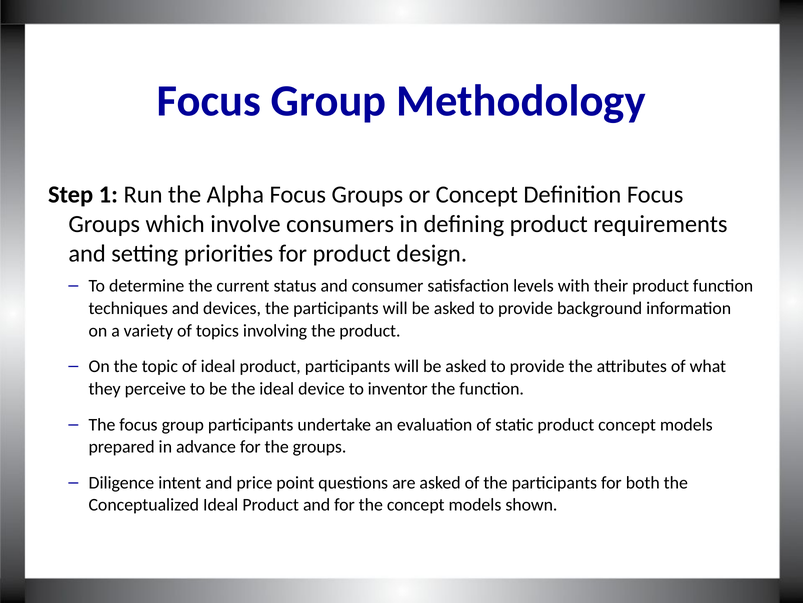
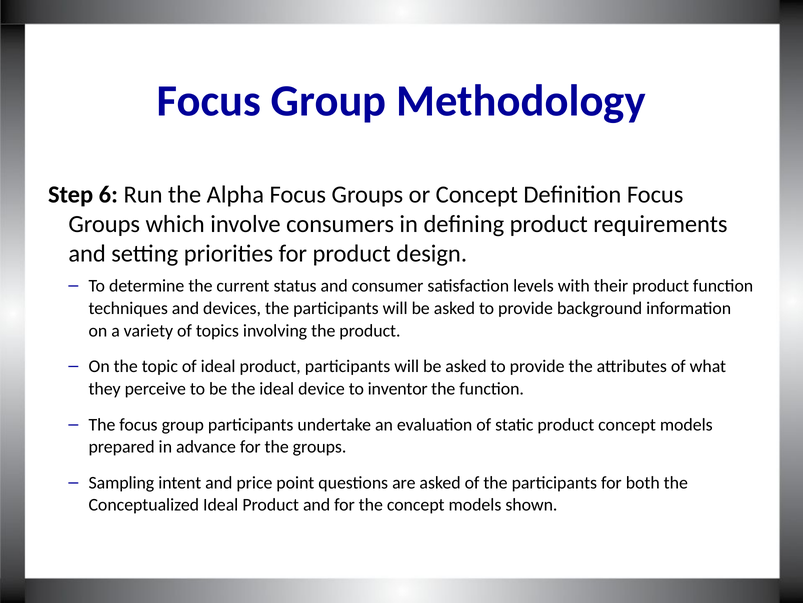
1: 1 -> 6 (108, 194)
Diligence: Diligence -> Sampling (121, 482)
